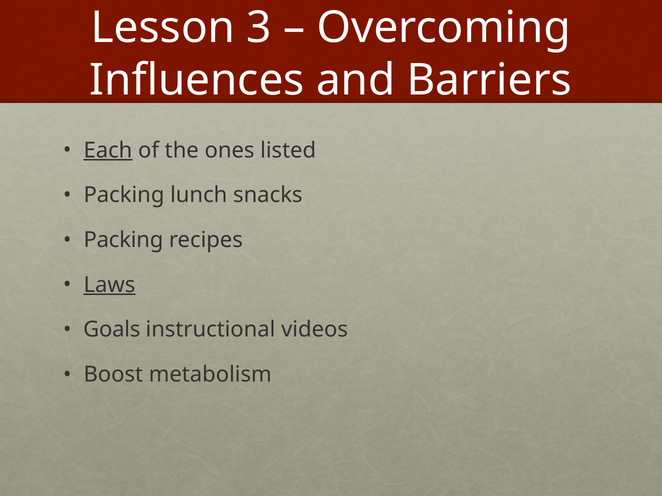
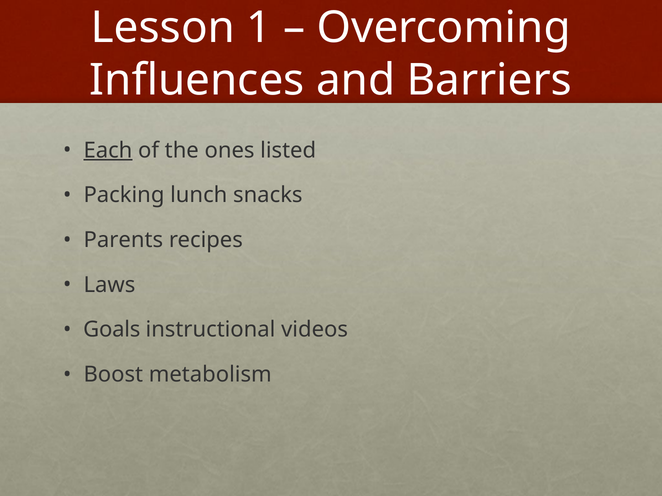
3: 3 -> 1 (259, 28)
Packing: Packing -> Parents (123, 240)
Laws underline: present -> none (109, 285)
